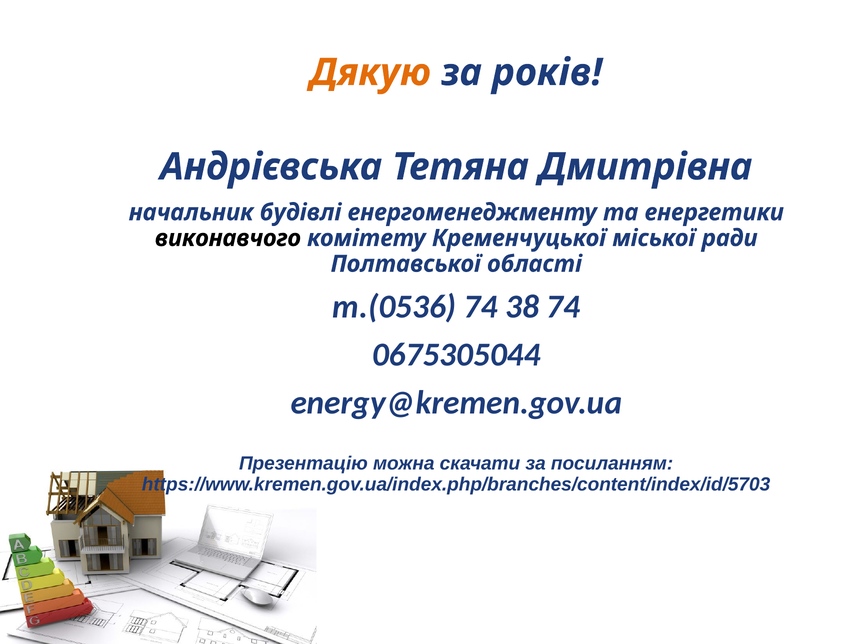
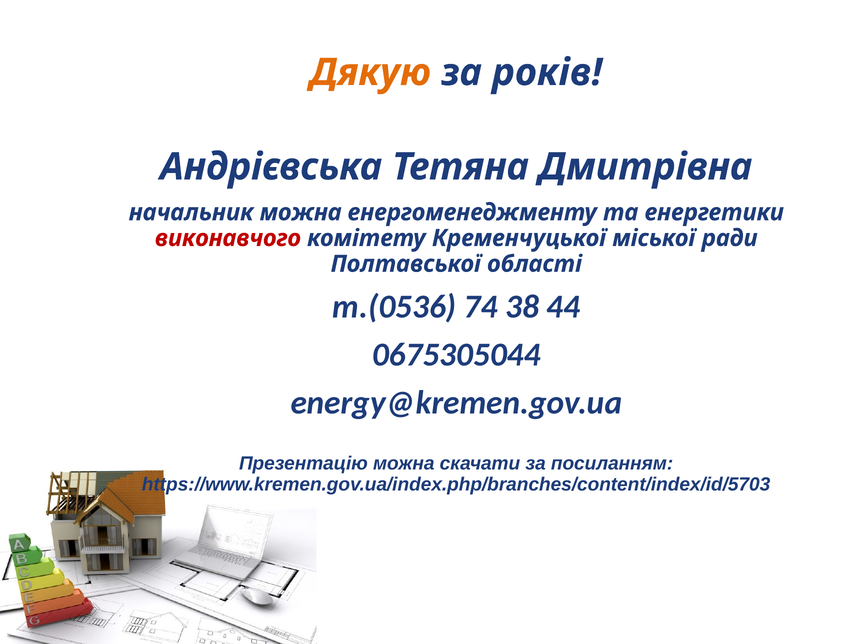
начальник будівлі: будівлі -> можна (301, 212)
виконавчого colour: black -> red (228, 238)
38 74: 74 -> 44 (563, 306)
